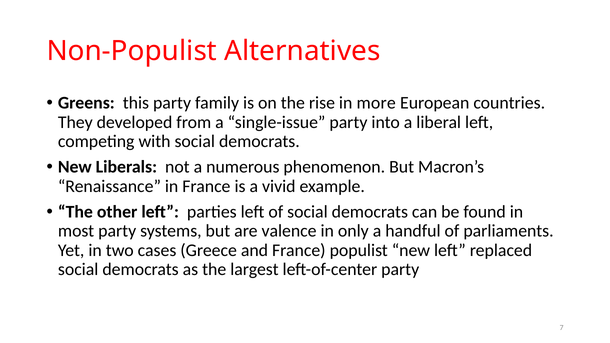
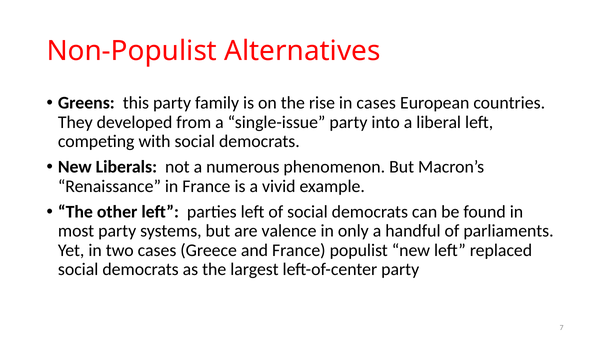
in more: more -> cases (376, 103)
